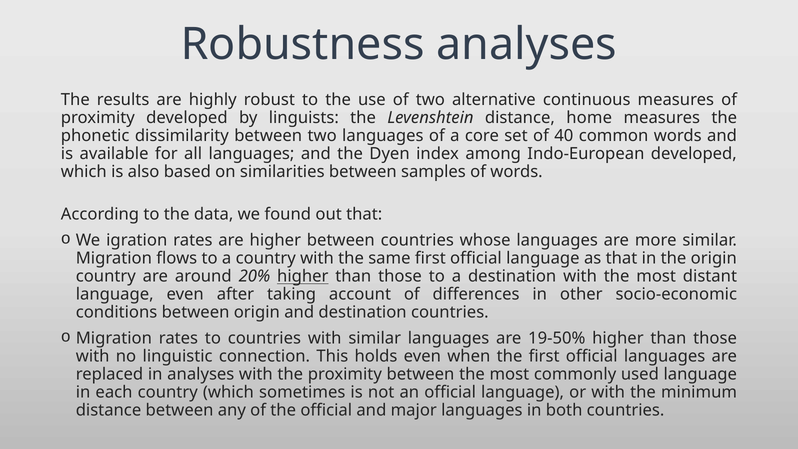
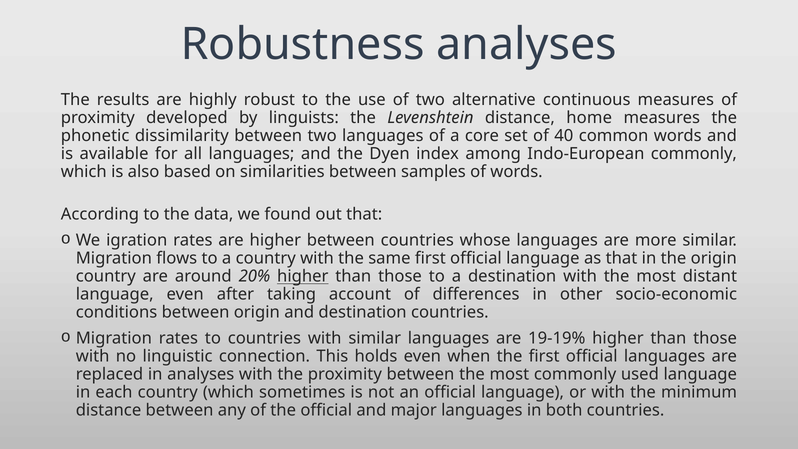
Indo-European developed: developed -> commonly (694, 154)
19-50%: 19-50% -> 19-19% (557, 338)
